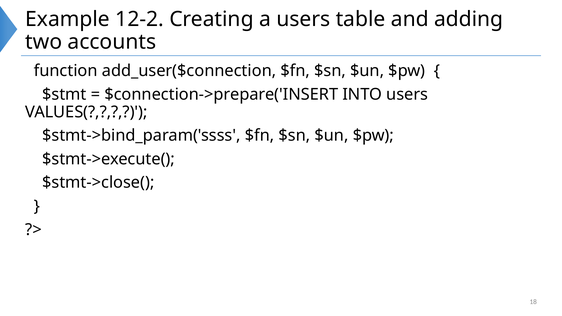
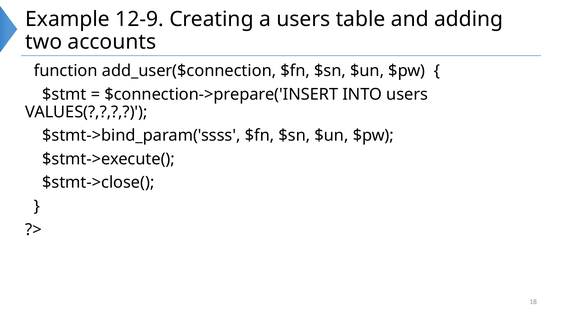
12-2: 12-2 -> 12-9 (140, 19)
